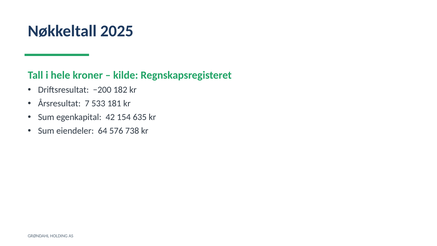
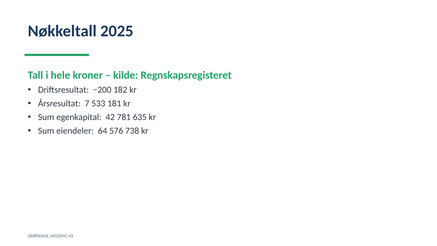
154: 154 -> 781 (124, 117)
